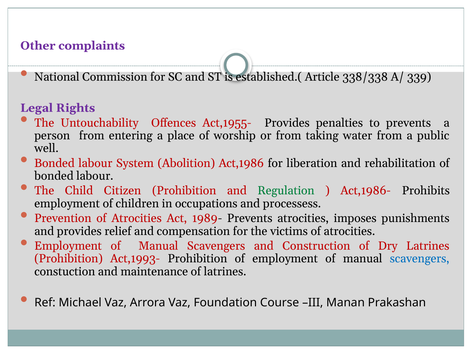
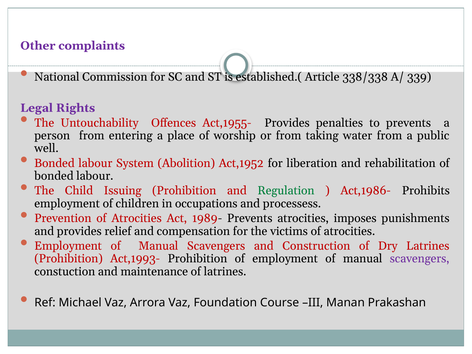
Act,1986: Act,1986 -> Act,1952 (241, 163)
Citizen: Citizen -> Issuing (123, 191)
scavengers colour: blue -> purple (420, 259)
